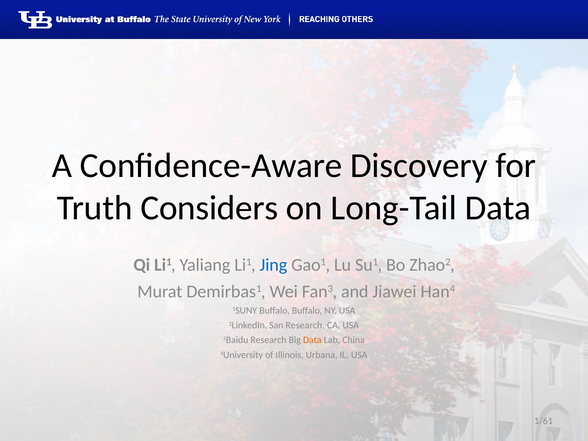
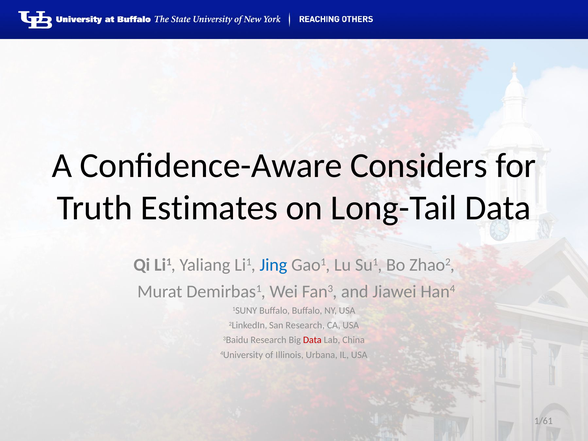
Discovery: Discovery -> Considers (419, 166)
Considers: Considers -> Estimates (209, 208)
Data colour: orange -> red (312, 340)
